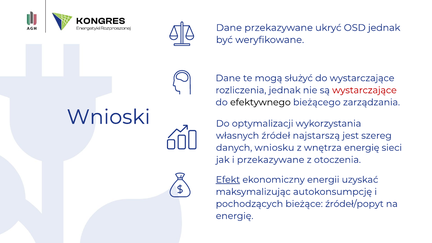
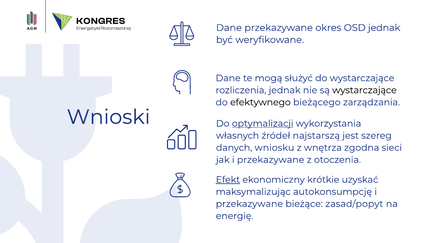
ukryć: ukryć -> okres (328, 28)
wystarczające colour: red -> black (364, 90)
optymalizacji underline: none -> present (263, 124)
wnętrza energię: energię -> zgodna (362, 148)
energii: energii -> krótkie (323, 180)
pochodzących: pochodzących -> przekazywane (249, 204)
źródeł/popyt: źródeł/popyt -> zasad/popyt (354, 204)
